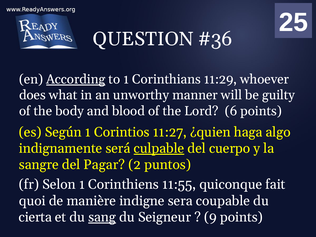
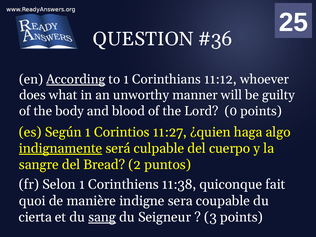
11:29: 11:29 -> 11:12 (220, 79)
6: 6 -> 0 (231, 111)
indignamente underline: none -> present (61, 148)
culpable underline: present -> none (159, 148)
Pagar: Pagar -> Bread (104, 165)
11:55: 11:55 -> 11:38 (179, 184)
9: 9 -> 3 (210, 217)
